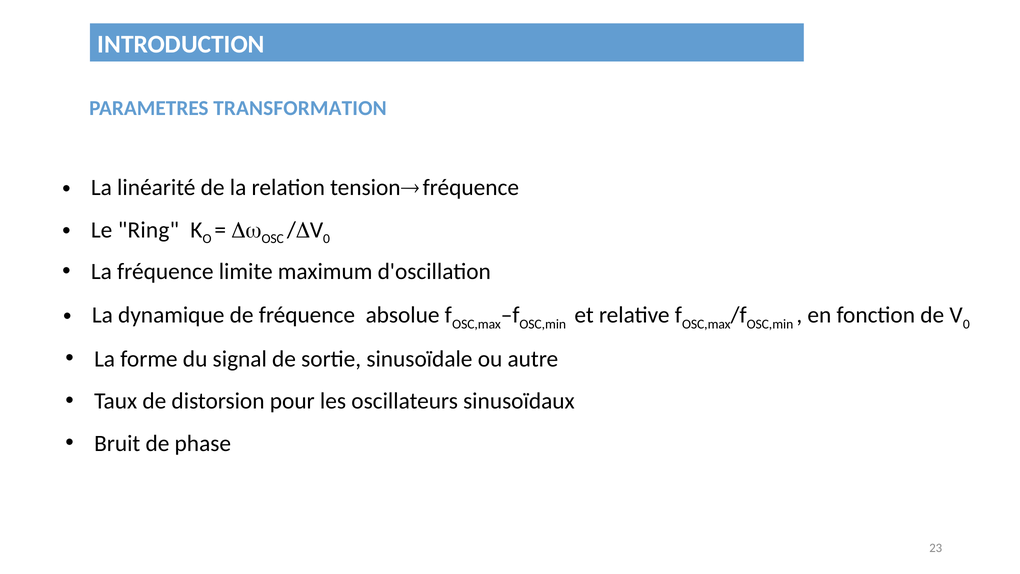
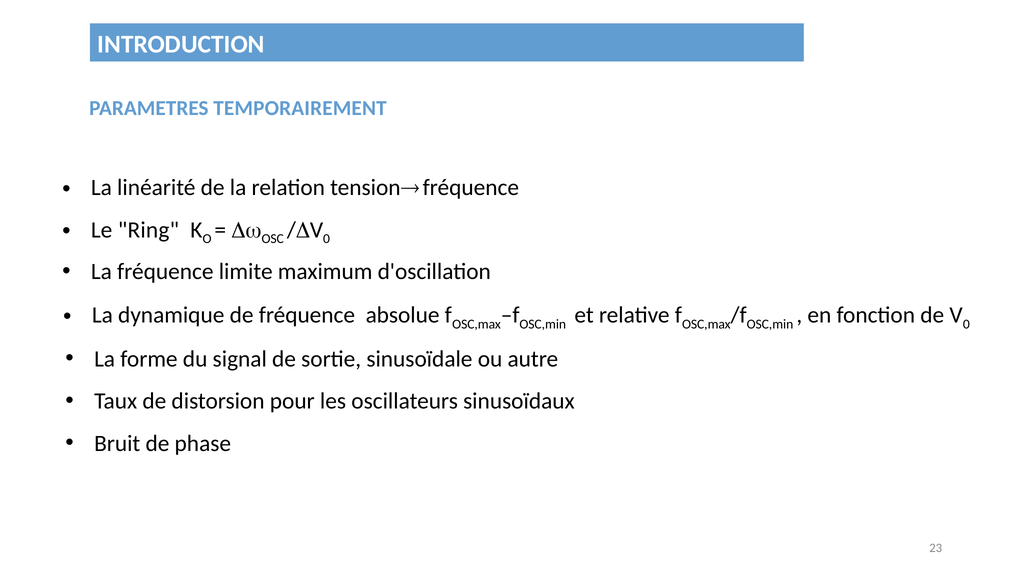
TRANSFORMATION: TRANSFORMATION -> TEMPORAIREMENT (300, 108)
